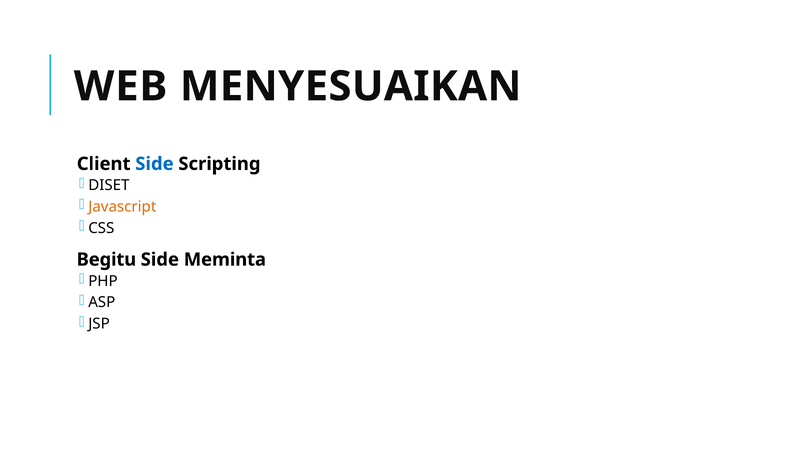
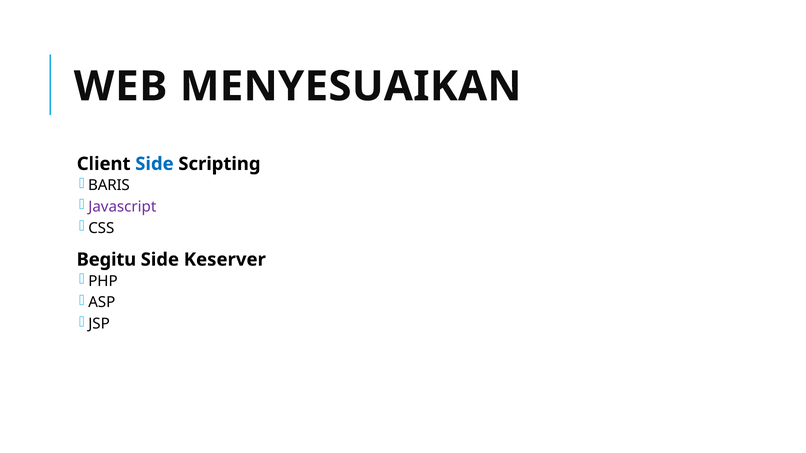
DISET: DISET -> BARIS (109, 186)
Javascript colour: orange -> purple (122, 207)
Meminta: Meminta -> Keserver (225, 260)
